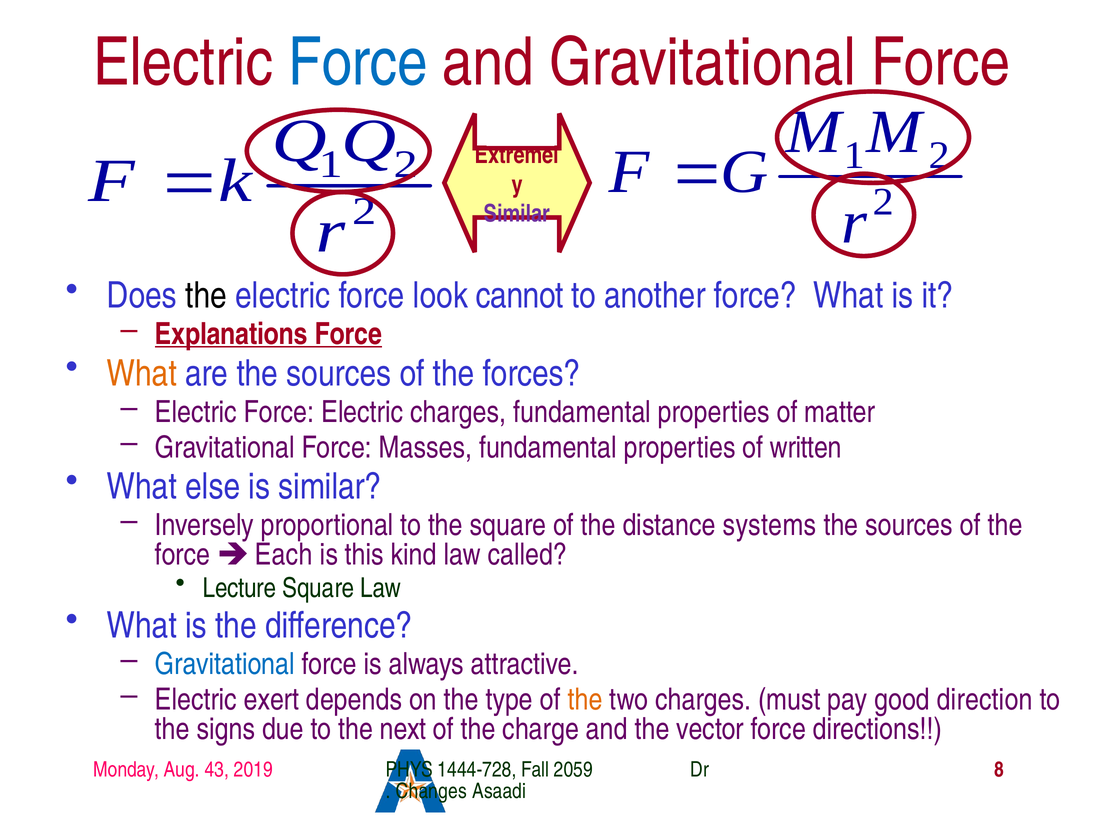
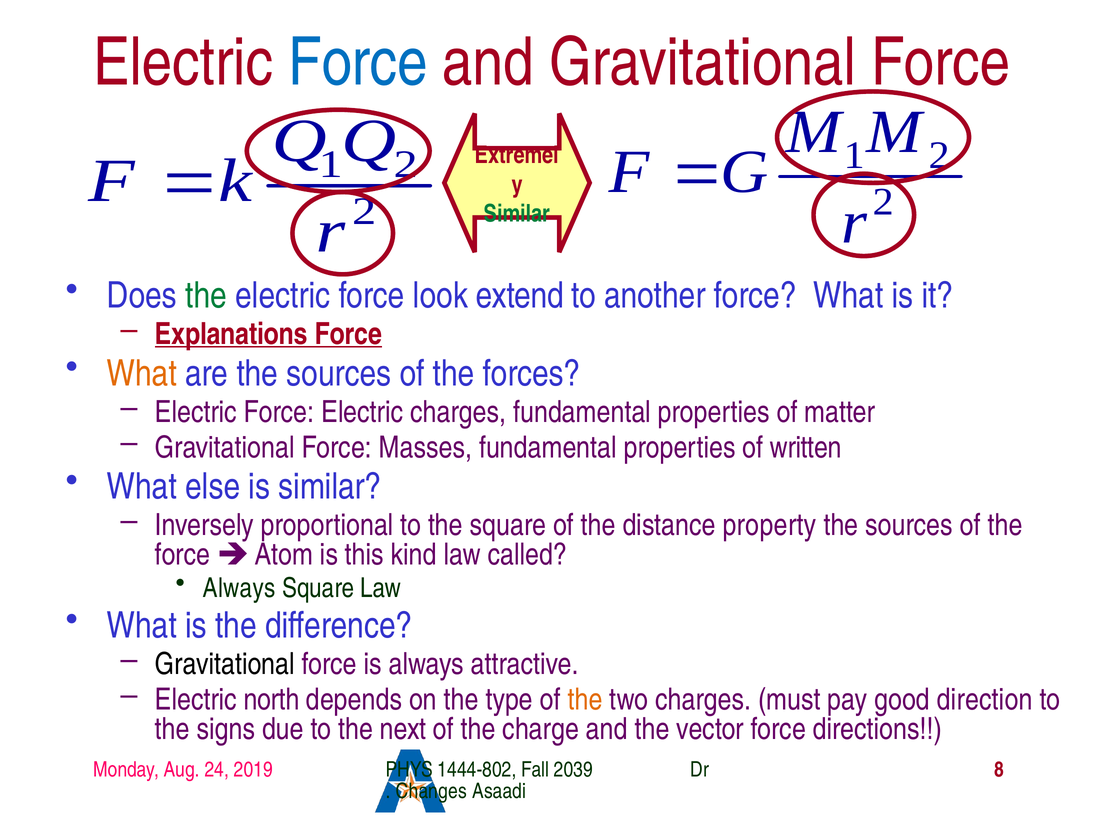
Similar colour: purple -> green (517, 214)
the colour: black -> green (206, 296)
cannot: cannot -> extend (520, 296)
systems: systems -> property (770, 525)
Each: Each -> Atom (284, 555)
Lecture: Lecture -> Always (239, 588)
Gravitational colour: blue -> black (225, 664)
exert: exert -> north (272, 699)
43: 43 -> 24 (217, 769)
1444-728: 1444-728 -> 1444-802 (477, 769)
2059: 2059 -> 2039 (573, 769)
